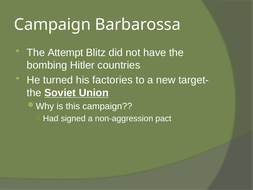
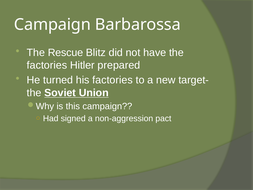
Attempt: Attempt -> Rescue (65, 53)
bombing: bombing -> factories (47, 65)
countries: countries -> prepared (119, 65)
